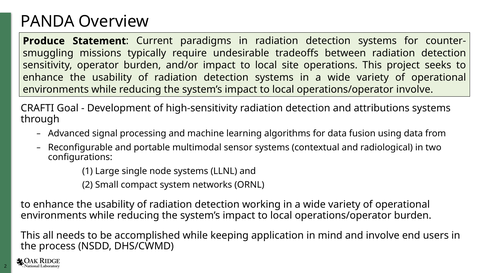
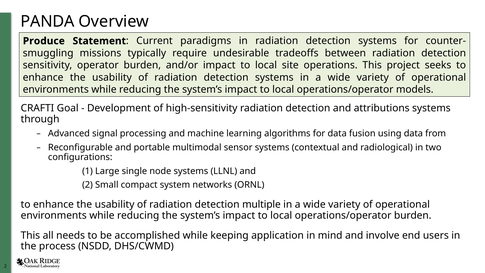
operations/operator involve: involve -> models (415, 89)
working: working -> multiple (261, 204)
